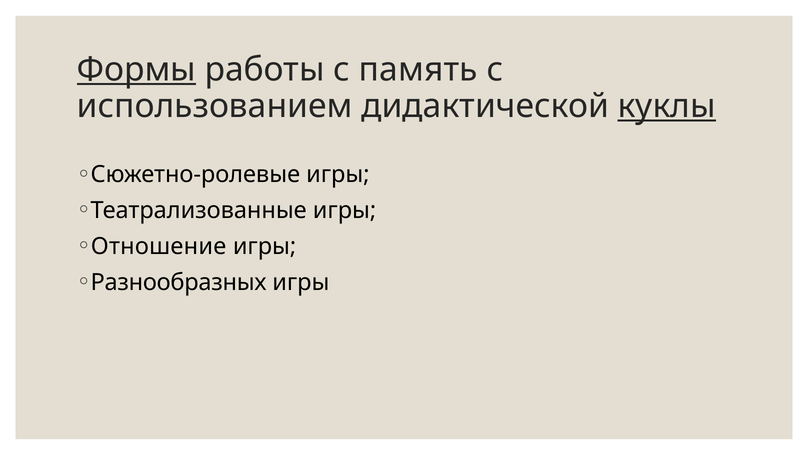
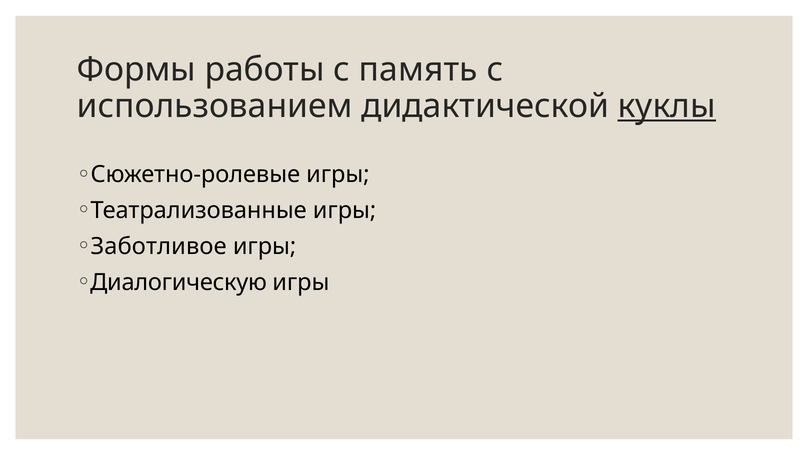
Формы underline: present -> none (136, 70)
Отношение: Отношение -> Заботливое (159, 246)
Разнообразных: Разнообразных -> Диалогическую (179, 282)
